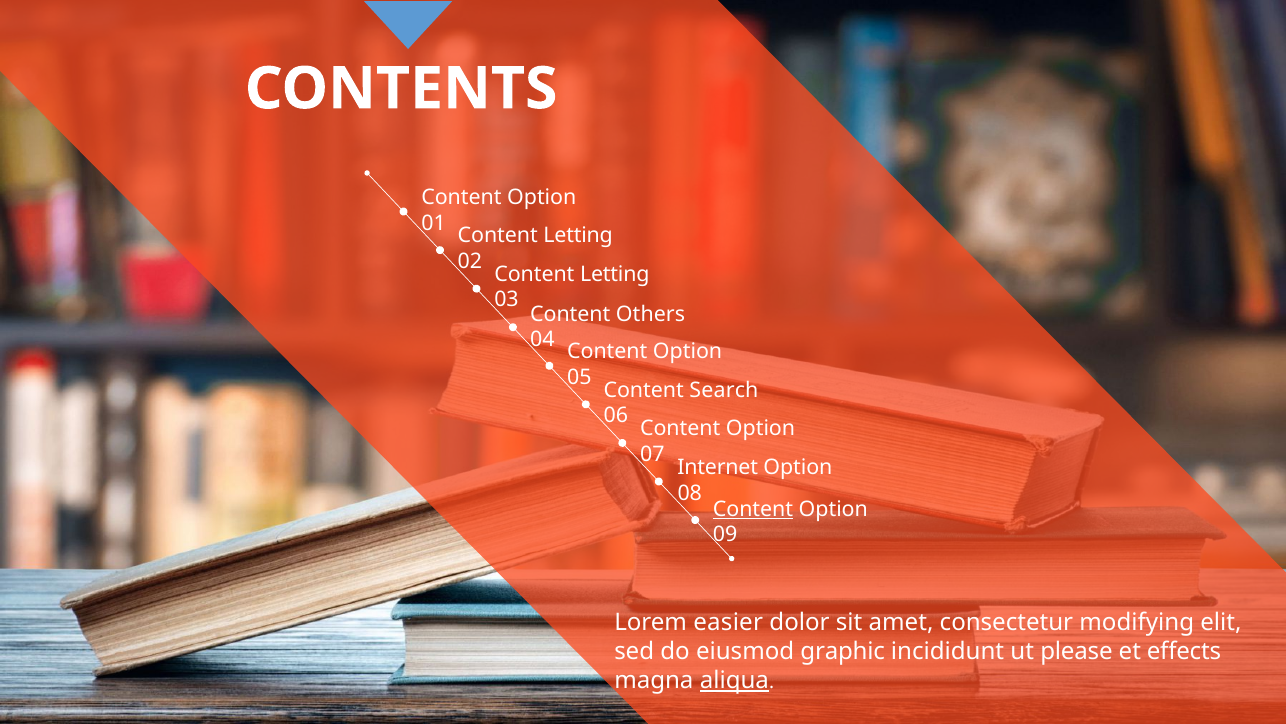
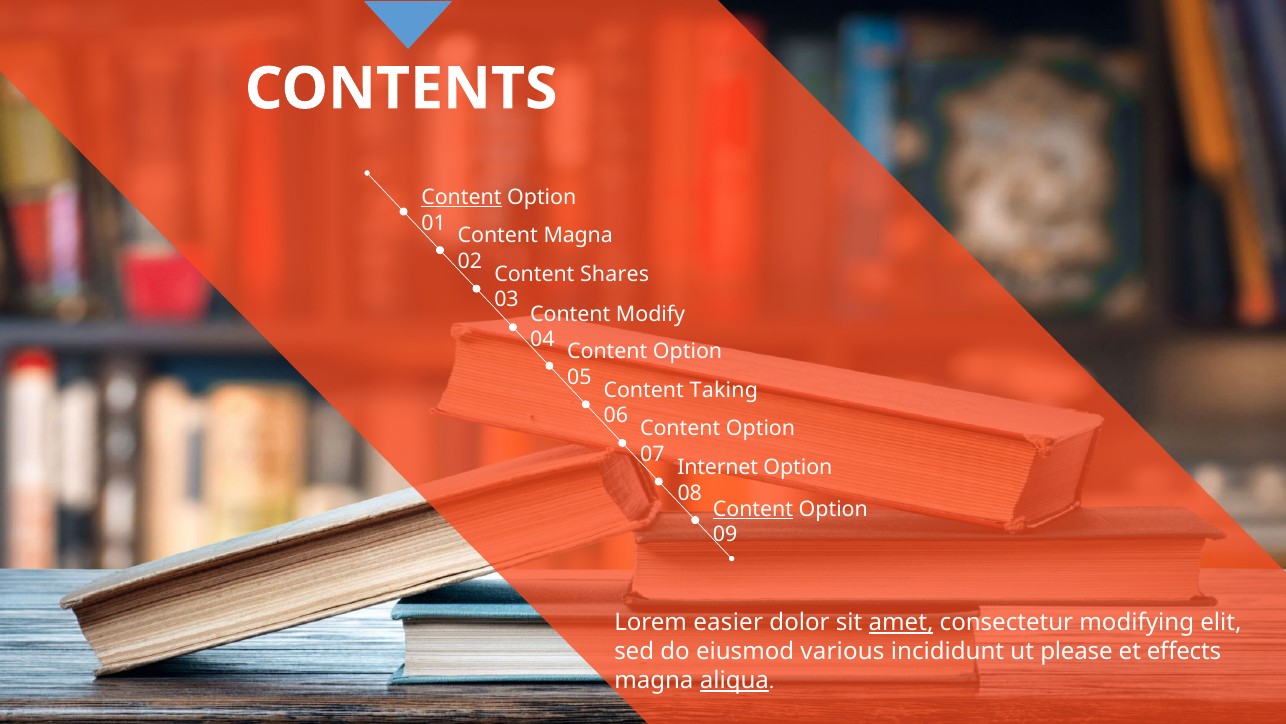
Content underline: none -> present (461, 197)
Letting: Letting -> Magna (578, 236)
Letting: Letting -> Shares (615, 274)
Others: Others -> Modify (651, 314)
Search: Search -> Taking (724, 390)
amet underline: none -> present (901, 622)
graphic: graphic -> various (842, 651)
